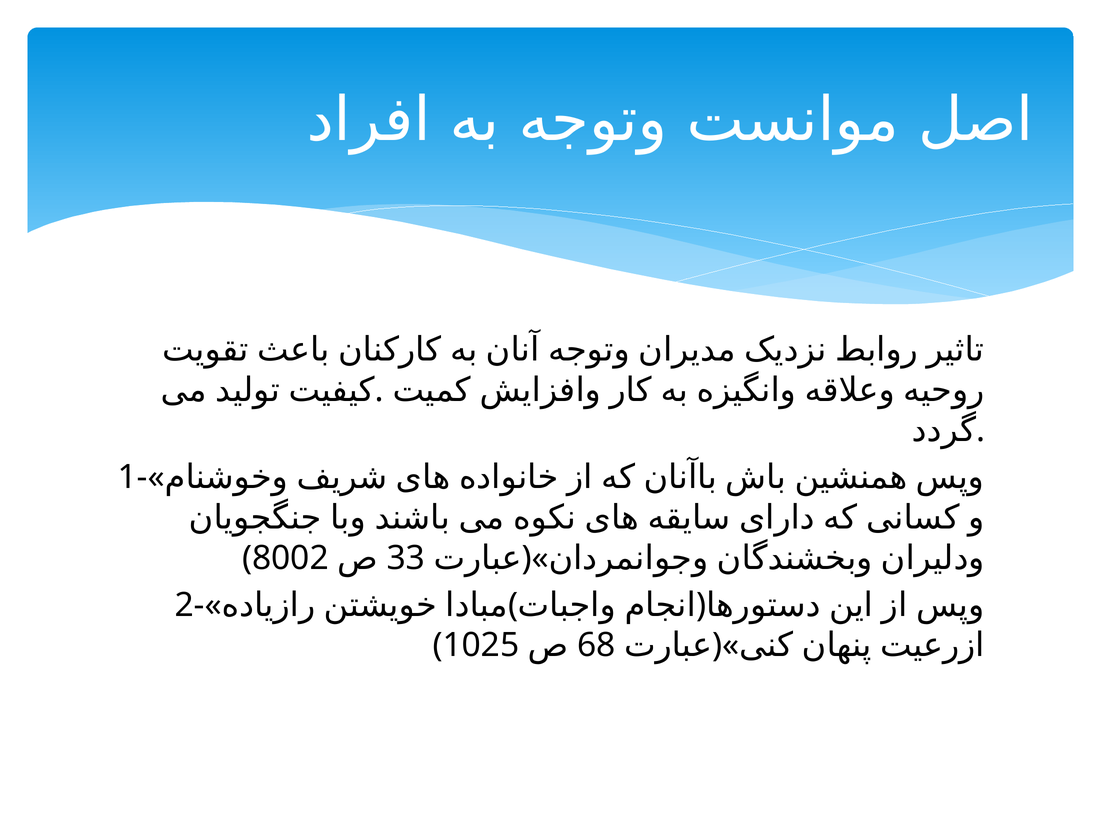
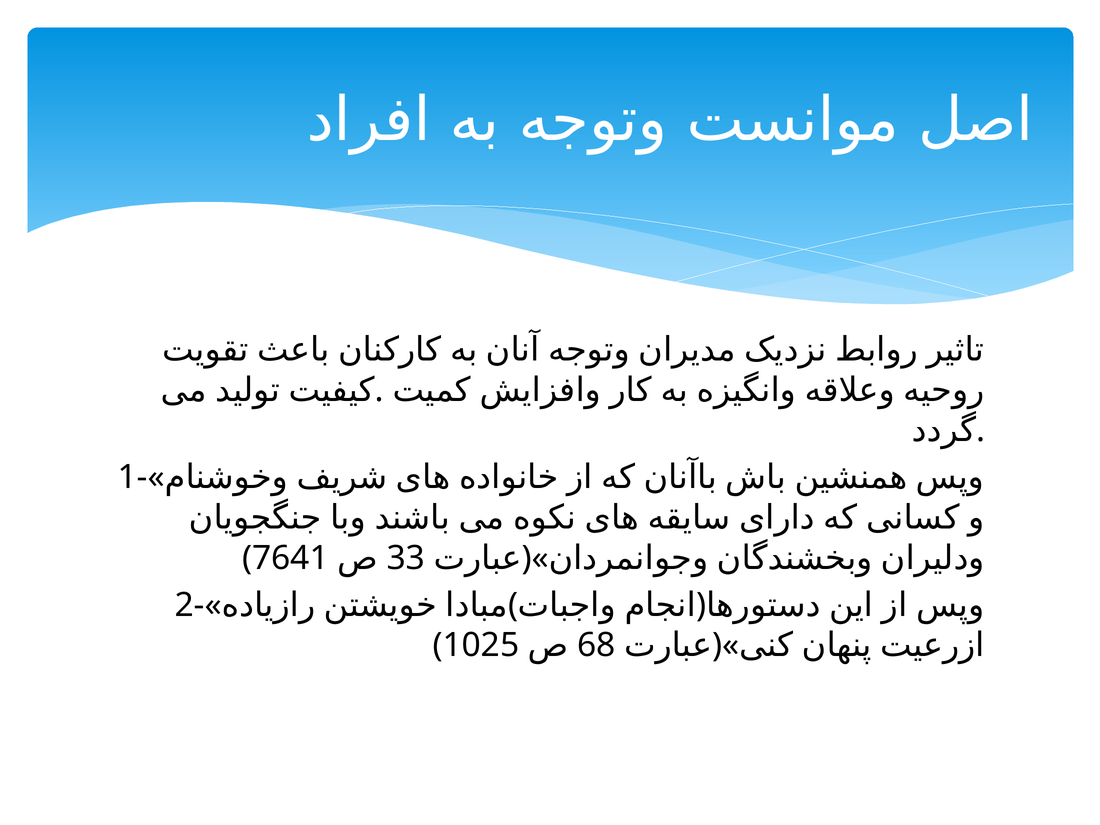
8002: 8002 -> 7641 (290, 558)
